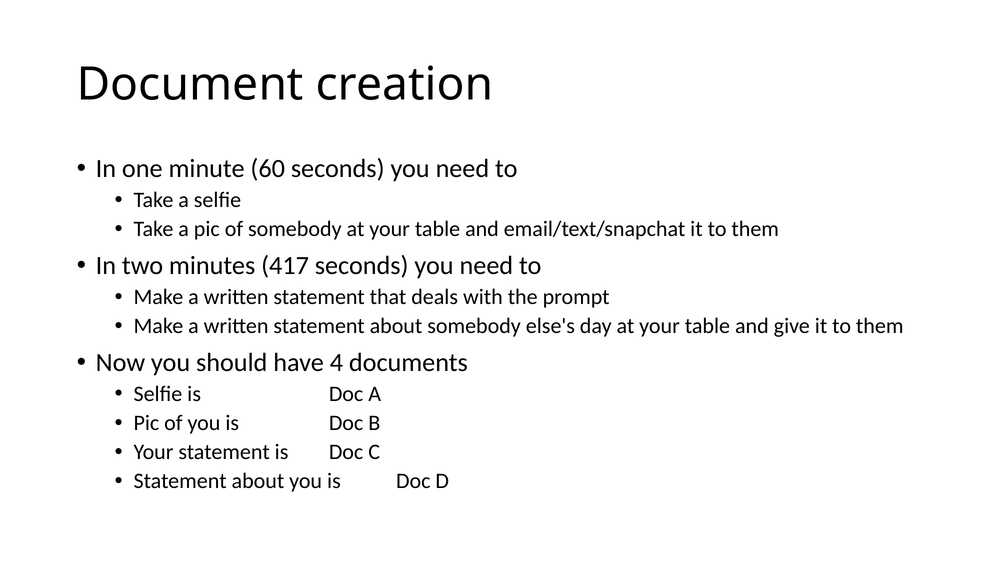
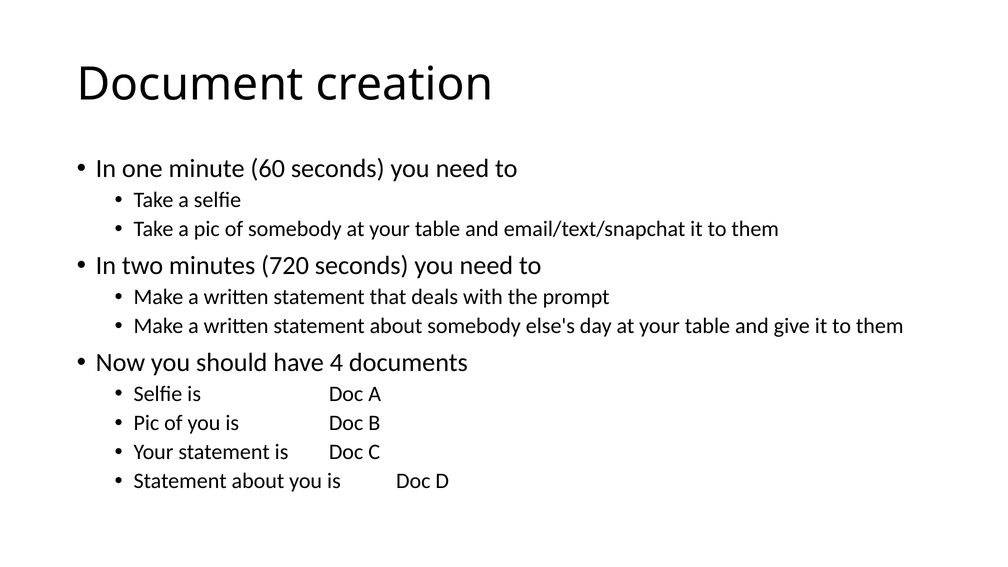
417: 417 -> 720 (285, 266)
